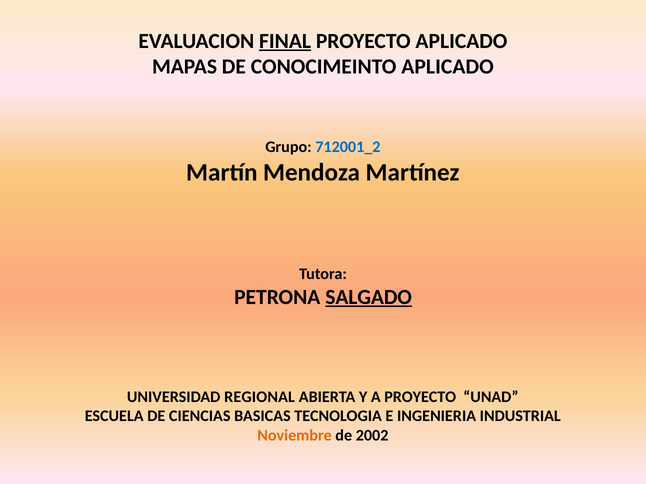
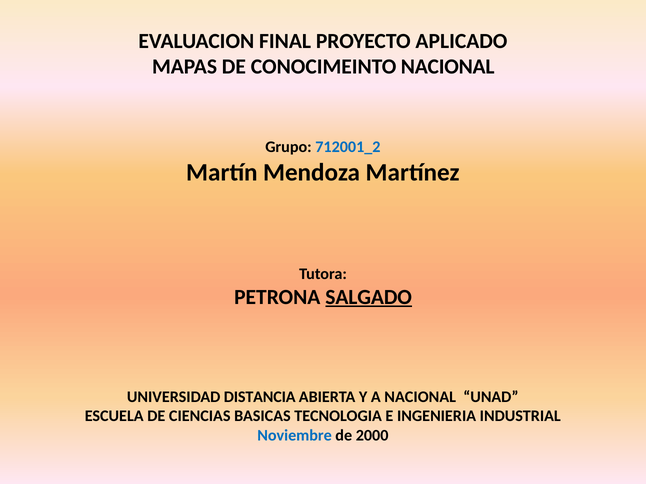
FINAL underline: present -> none (285, 41)
CONOCIMEINTO APLICADO: APLICADO -> NACIONAL (448, 67)
REGIONAL: REGIONAL -> DISTANCIA (260, 397)
A PROYECTO: PROYECTO -> NACIONAL (420, 397)
Noviembre colour: orange -> blue (295, 436)
2002: 2002 -> 2000 (372, 436)
